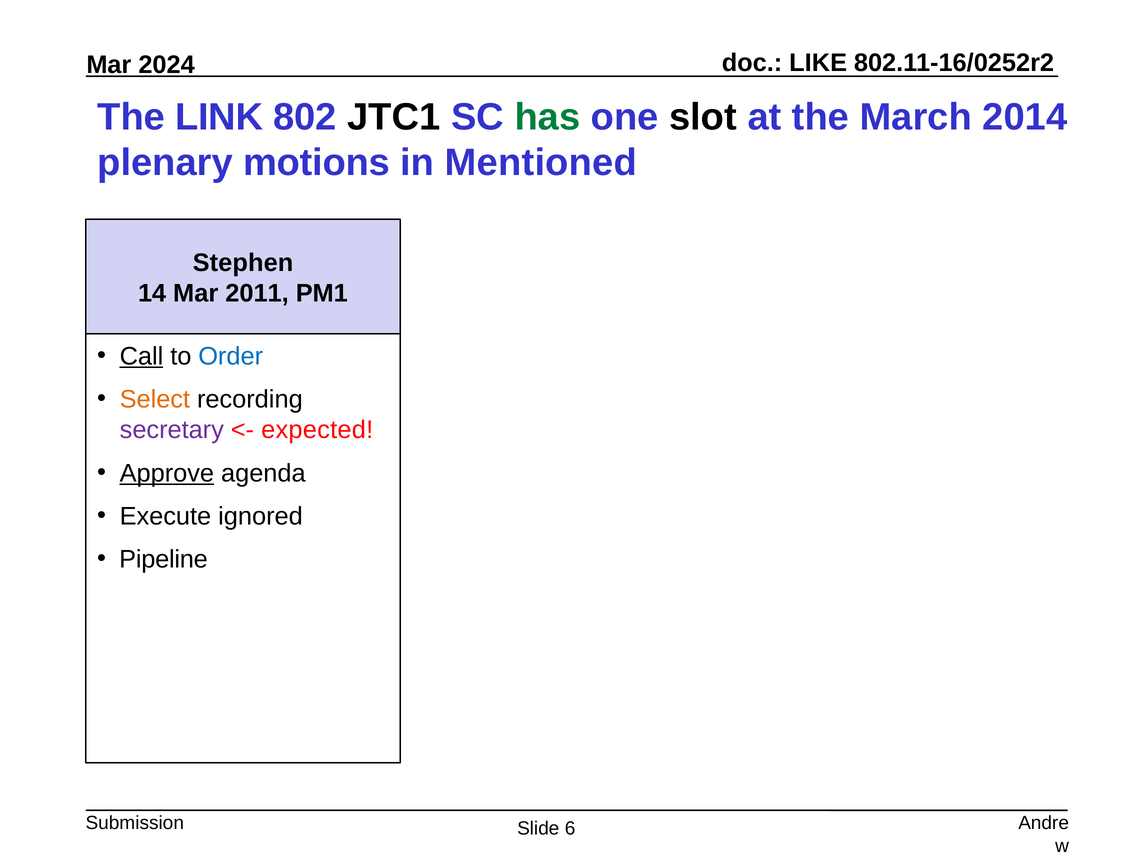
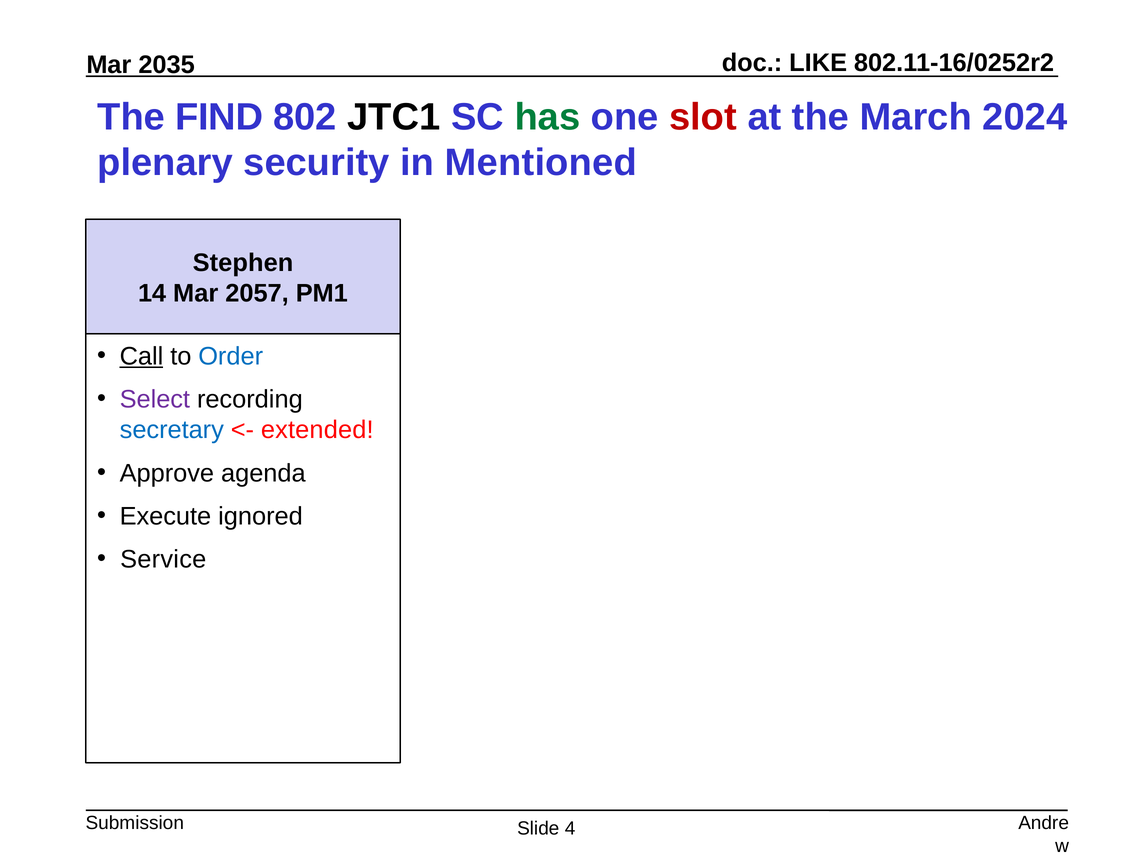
2024: 2024 -> 2035 (167, 65)
LINK: LINK -> FIND (219, 117)
slot colour: black -> red (703, 117)
2014: 2014 -> 2024 (1025, 117)
motions: motions -> security (316, 163)
2011: 2011 -> 2057 (257, 293)
Select colour: orange -> purple (155, 399)
secretary colour: purple -> blue (172, 430)
expected: expected -> extended (317, 430)
Approve underline: present -> none (167, 473)
Pipeline: Pipeline -> Service (163, 560)
6: 6 -> 4 (570, 829)
